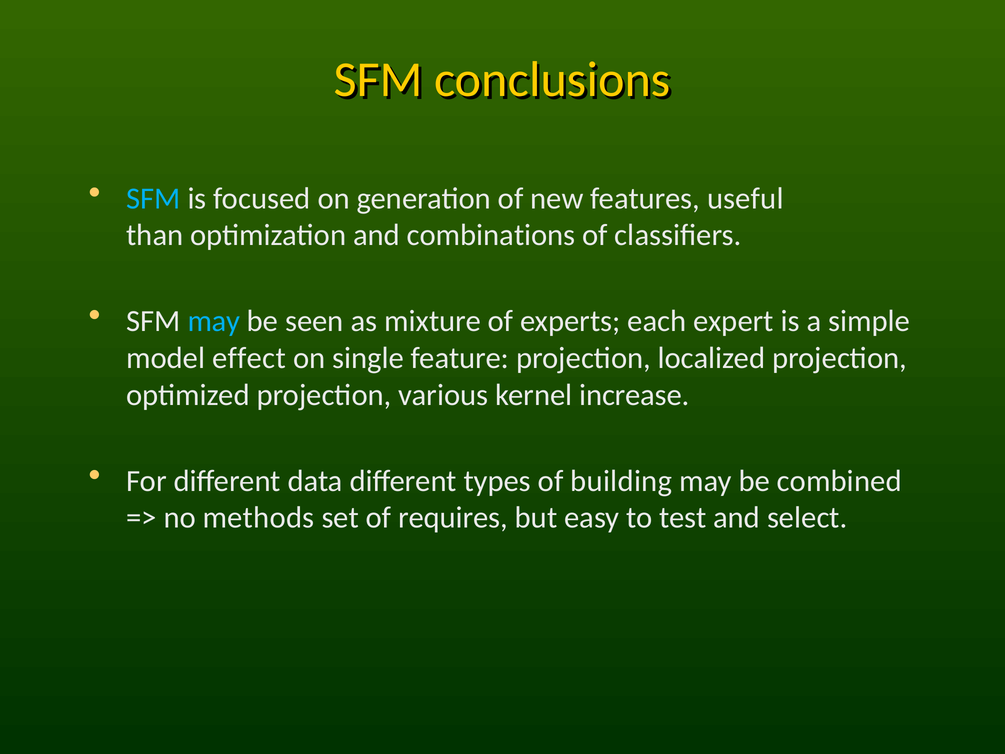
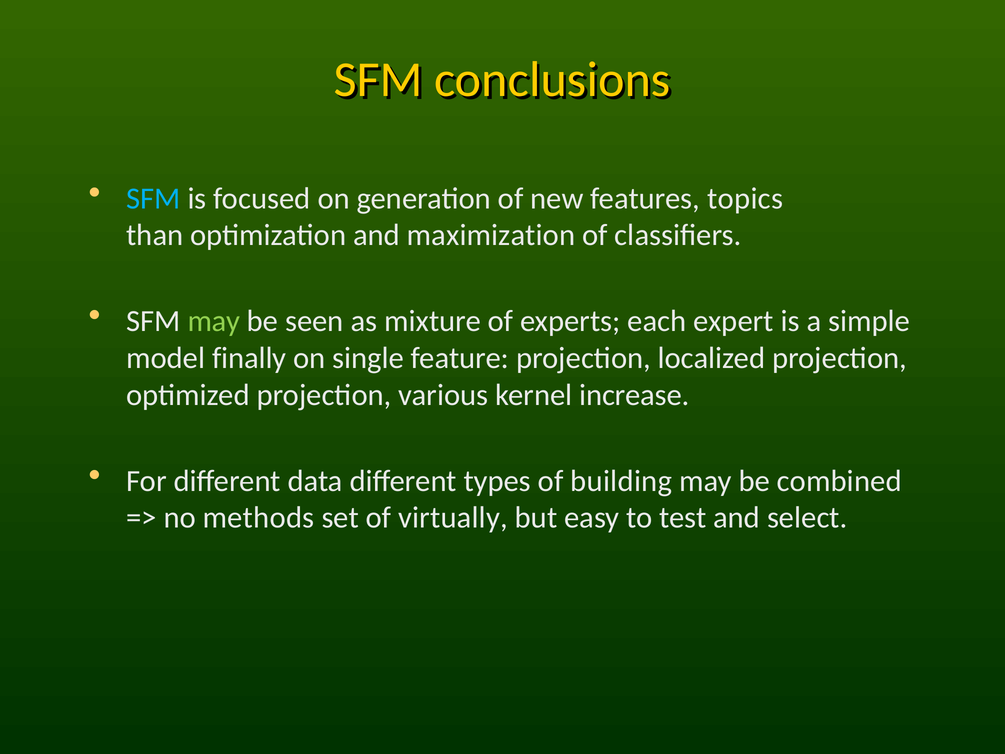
useful: useful -> topics (745, 198)
combinations: combinations -> maximization (491, 235)
may colour: light blue -> light green (214, 321)
effect: effect -> finally (249, 358)
requires: requires -> virtually (453, 518)
